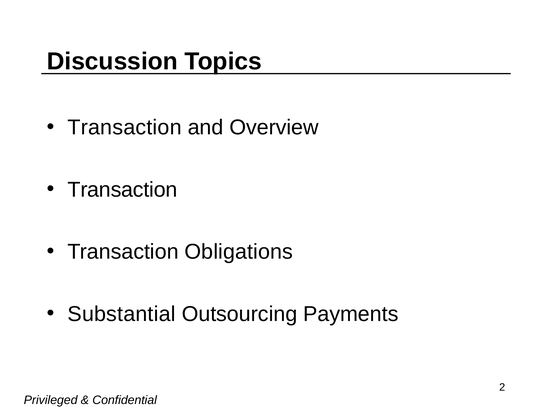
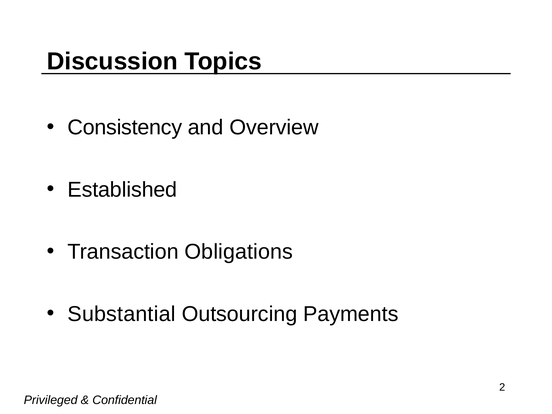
Transaction: Transaction -> Consistency (125, 128)
Transaction: Transaction -> Established (122, 190)
